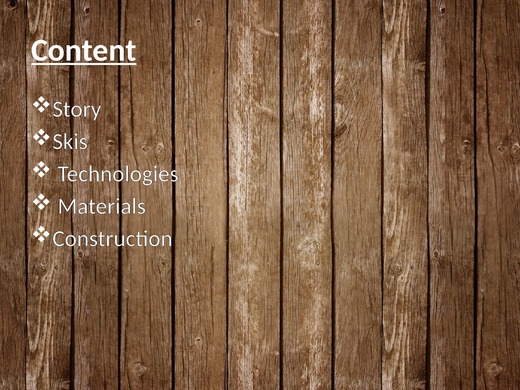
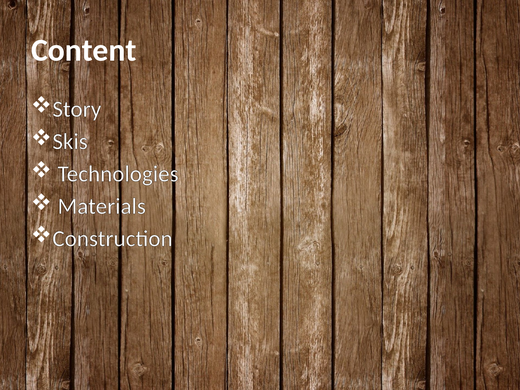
Content underline: present -> none (84, 50)
